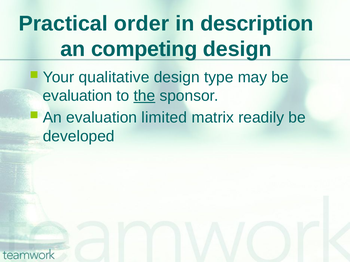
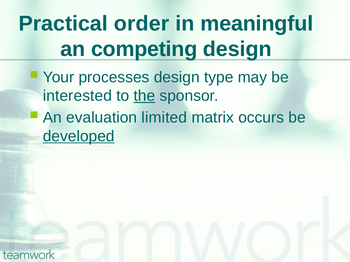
description: description -> meaningful (257, 24)
qualitative: qualitative -> processes (114, 77)
evaluation: evaluation -> interested (77, 96)
readily: readily -> occurs (261, 118)
developed underline: none -> present (79, 136)
